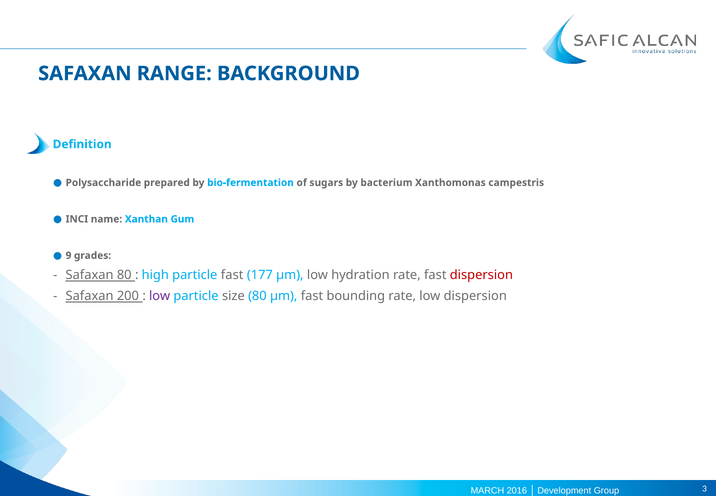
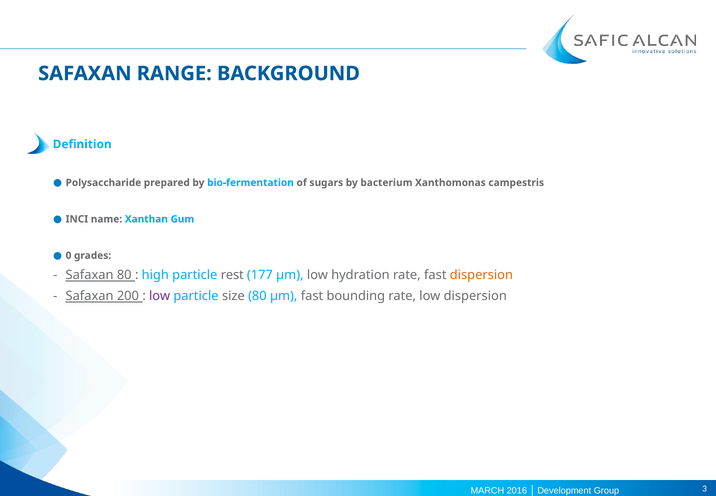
9: 9 -> 0 (69, 255)
particle fast: fast -> rest (232, 275)
dispersion colour: red -> orange (481, 275)
